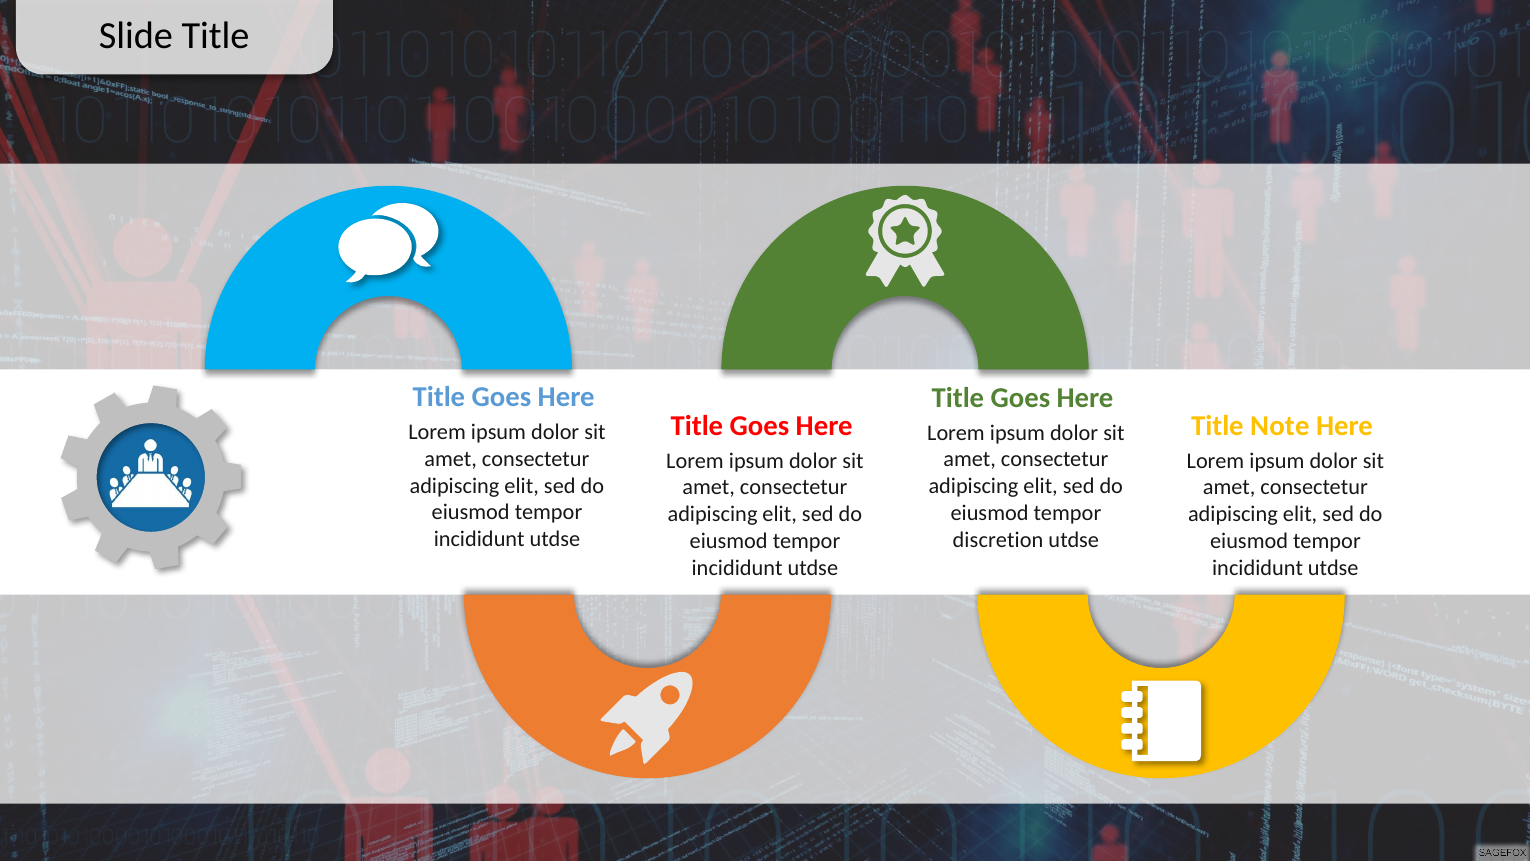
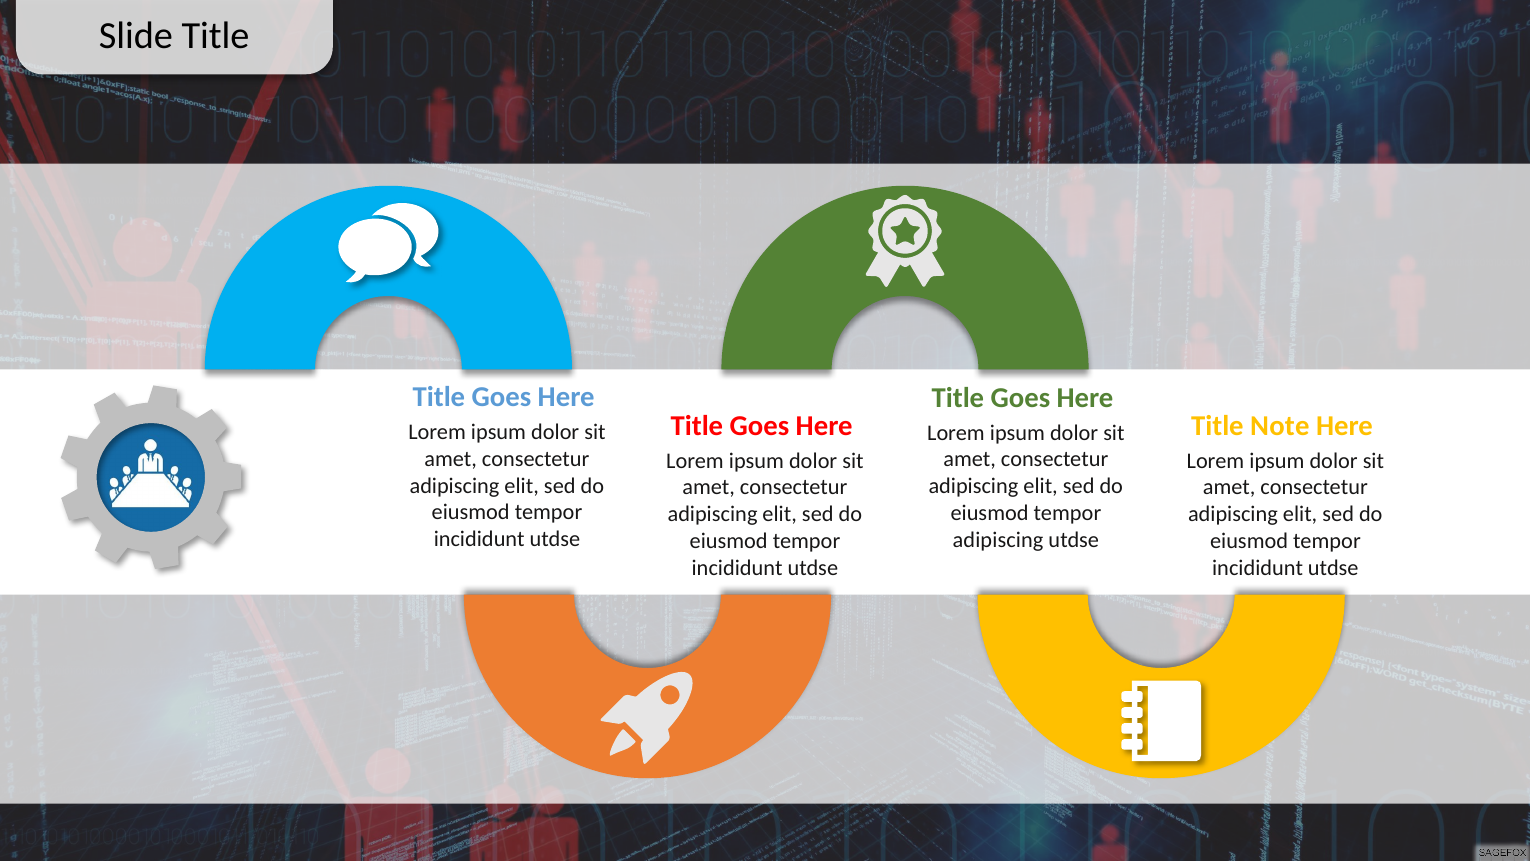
discretion: discretion -> adipiscing (998, 540)
